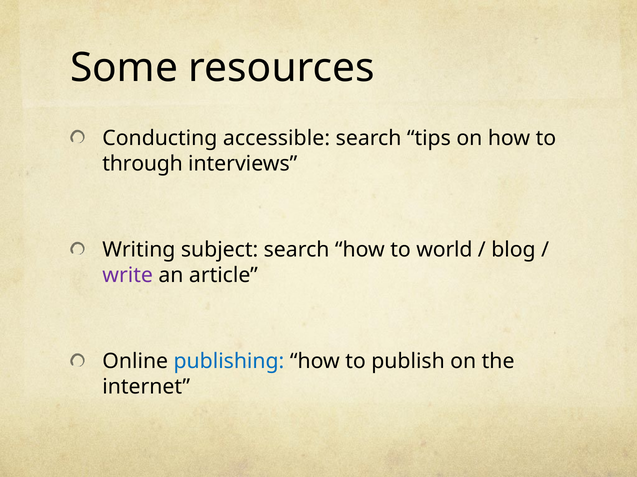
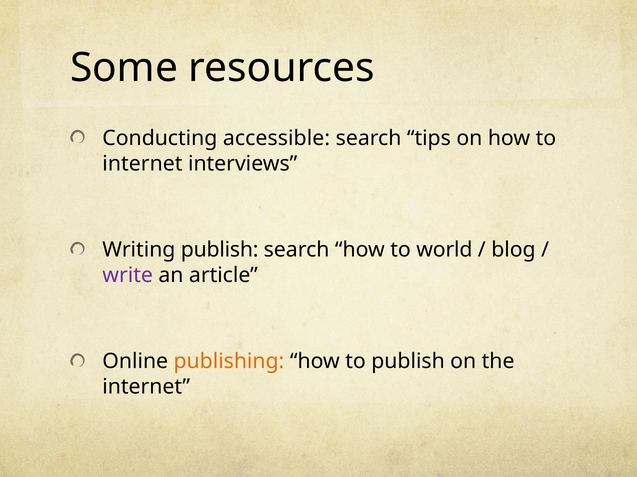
through: through -> internet (142, 164)
Writing subject: subject -> publish (220, 250)
publishing colour: blue -> orange (229, 362)
